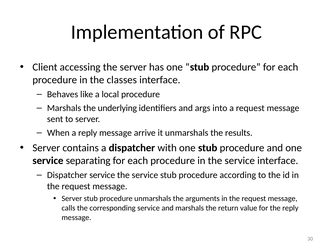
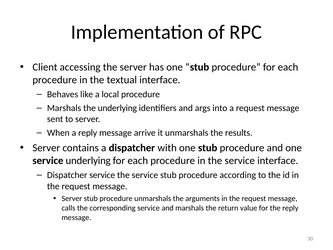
classes: classes -> textual (122, 80)
service separating: separating -> underlying (88, 161)
